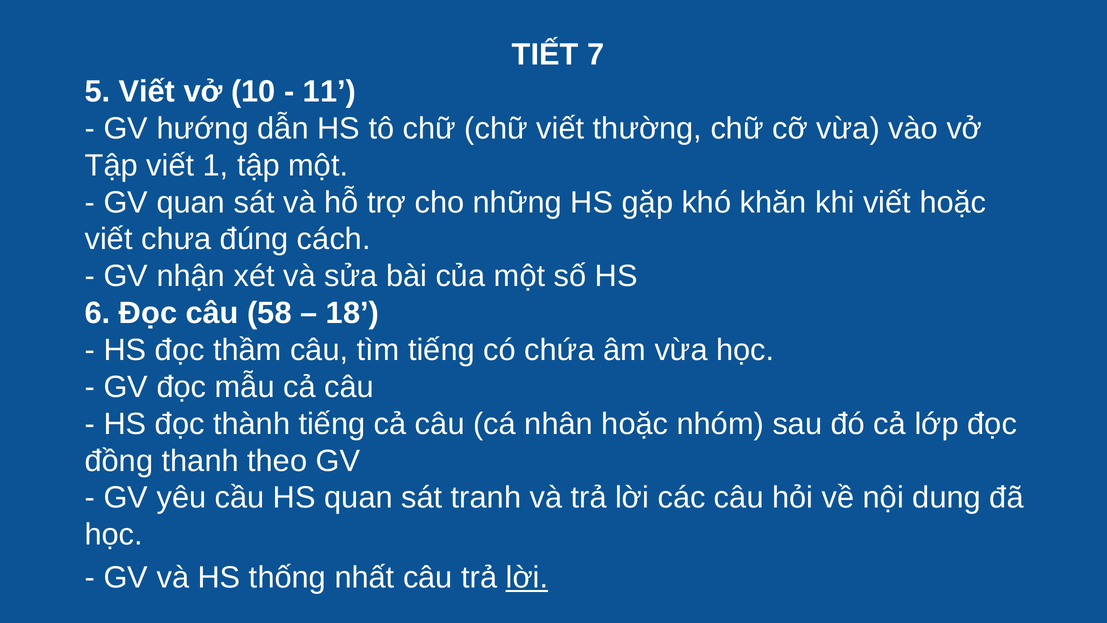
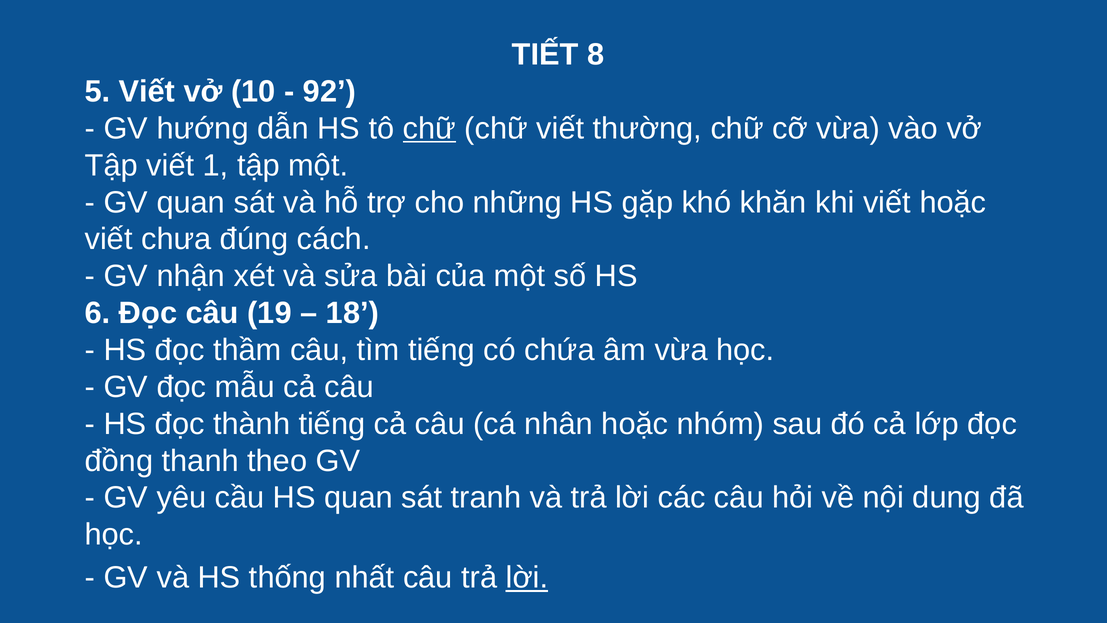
7: 7 -> 8 (596, 55)
11: 11 -> 92 (329, 92)
chữ underline: none -> present (429, 128)
58: 58 -> 19 (269, 313)
